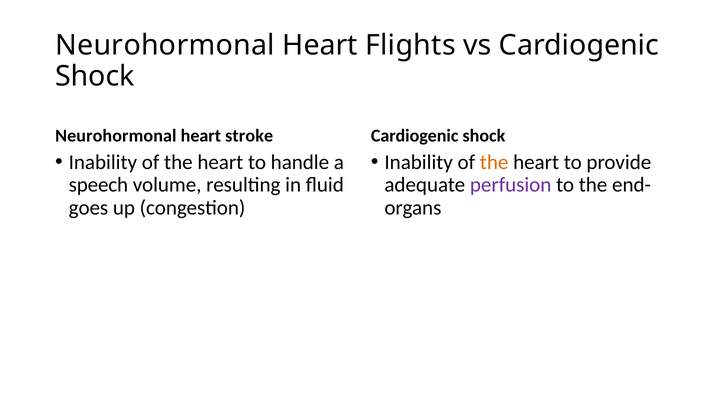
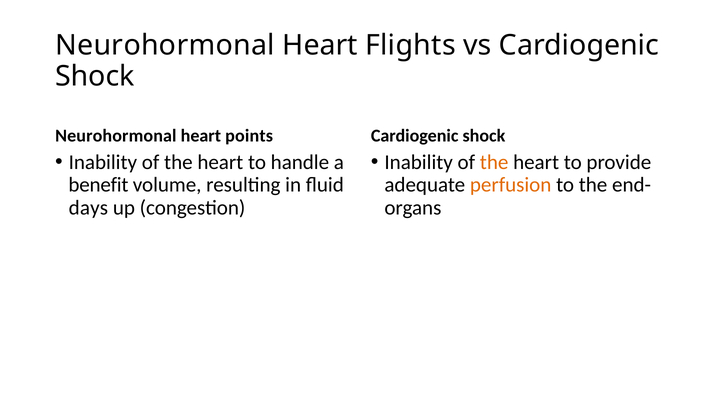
stroke: stroke -> points (249, 136)
speech: speech -> benefit (98, 185)
perfusion colour: purple -> orange (511, 185)
goes: goes -> days (88, 208)
